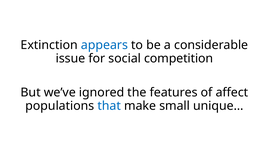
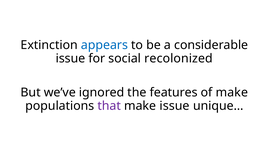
competition: competition -> recolonized (179, 58)
of affect: affect -> make (232, 93)
that colour: blue -> purple (109, 106)
make small: small -> issue (175, 106)
